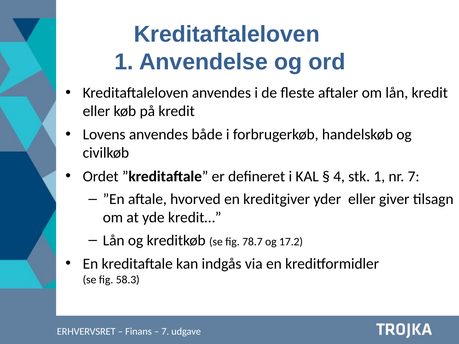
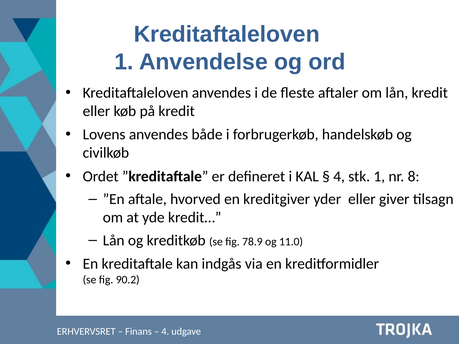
nr 7: 7 -> 8 (414, 177)
78.7: 78.7 -> 78.9 (252, 242)
17.2: 17.2 -> 11.0 (291, 242)
58.3: 58.3 -> 90.2 (128, 280)
7: 7 -> 4 (165, 332)
